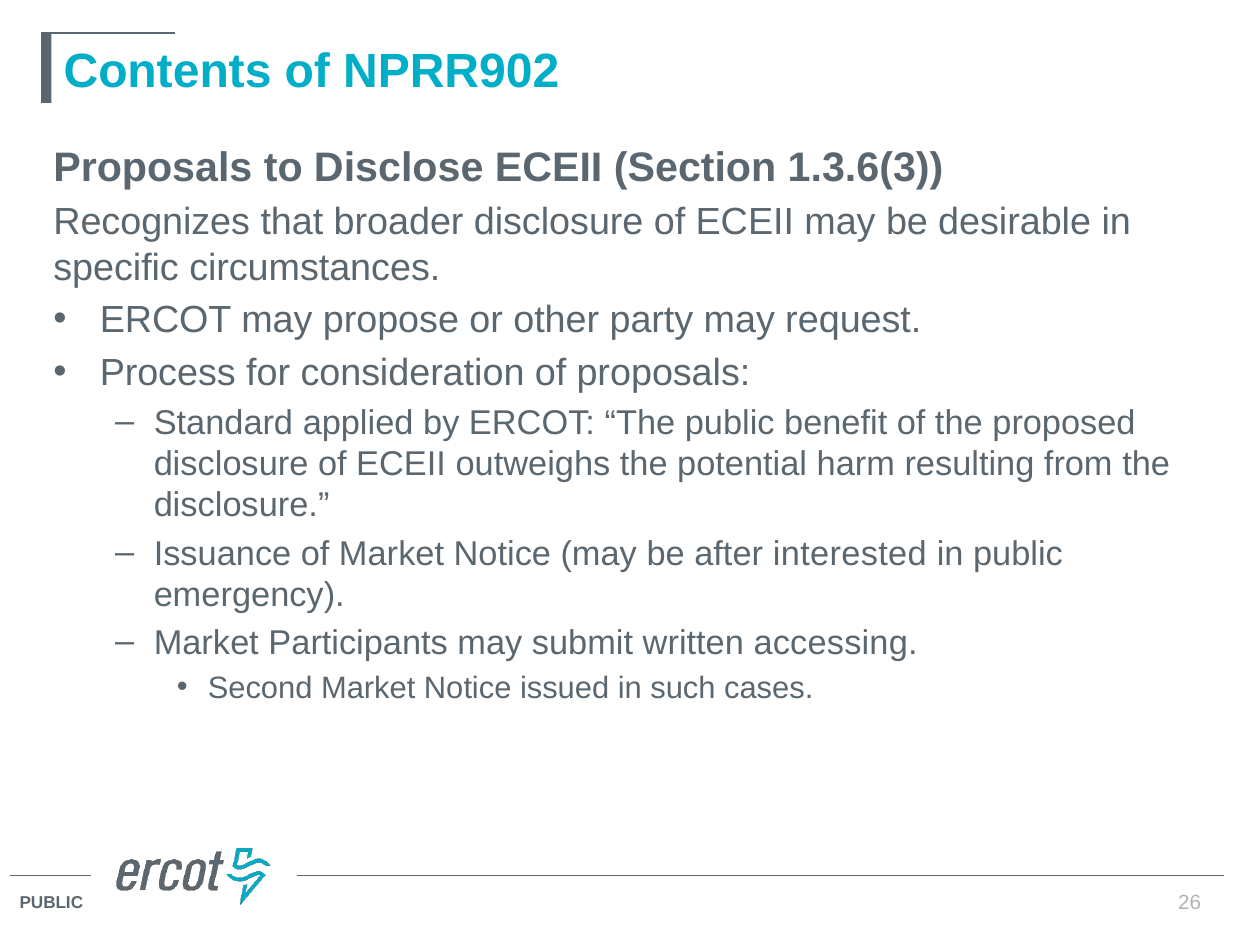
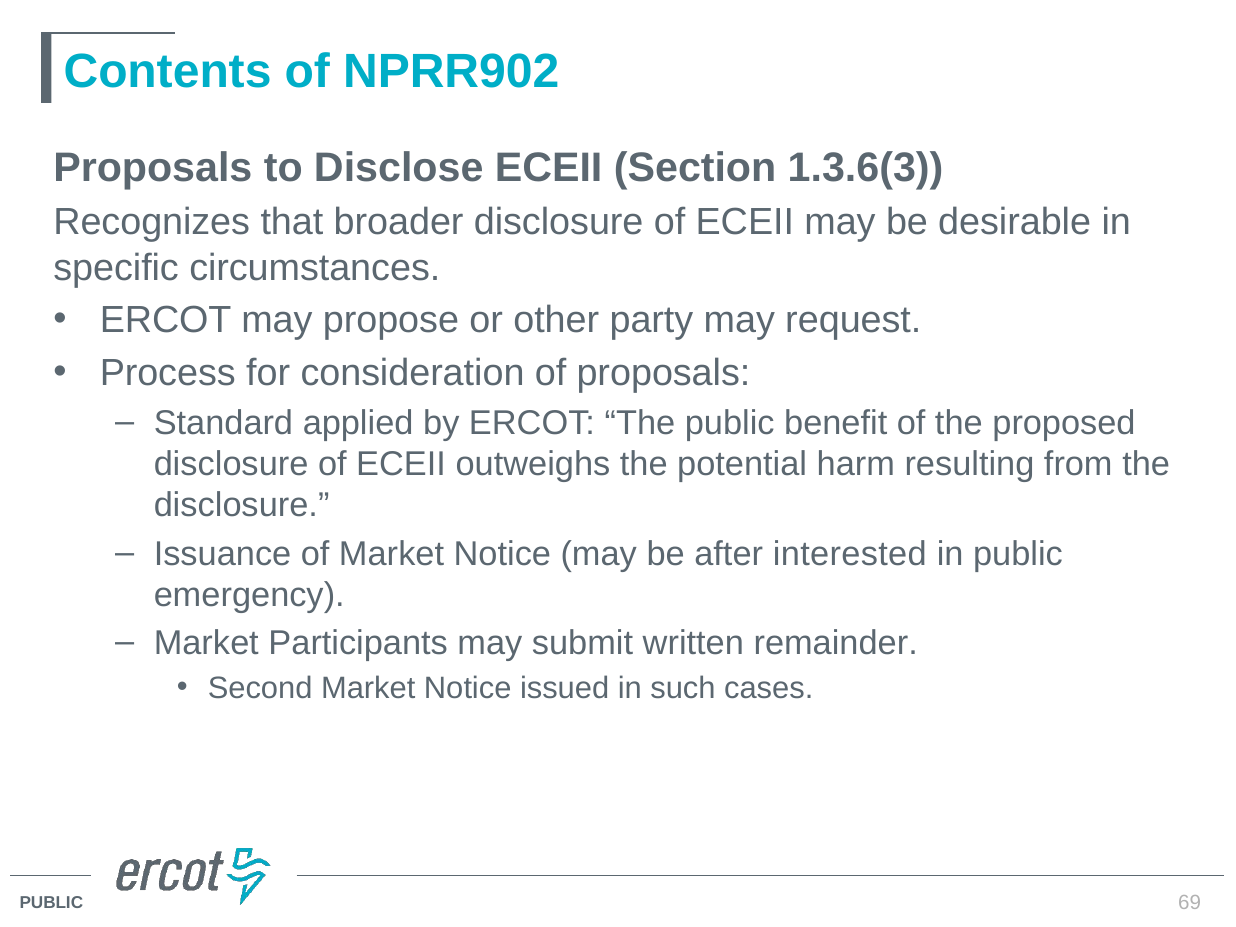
accessing: accessing -> remainder (836, 643)
26: 26 -> 69 (1190, 903)
